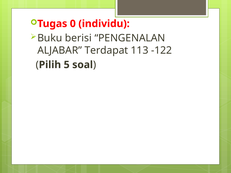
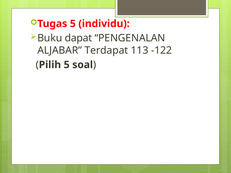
Tugas 0: 0 -> 5 (73, 24)
berisi: berisi -> dapat (78, 38)
